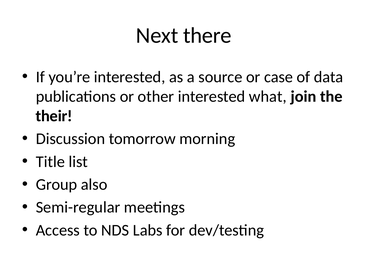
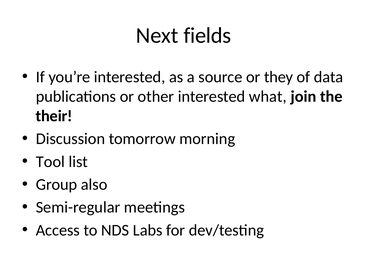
there: there -> fields (207, 36)
case: case -> they (279, 77)
Title: Title -> Tool (50, 162)
